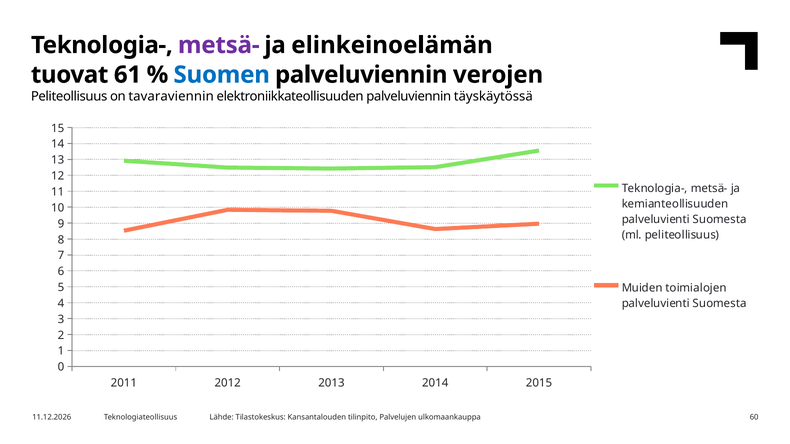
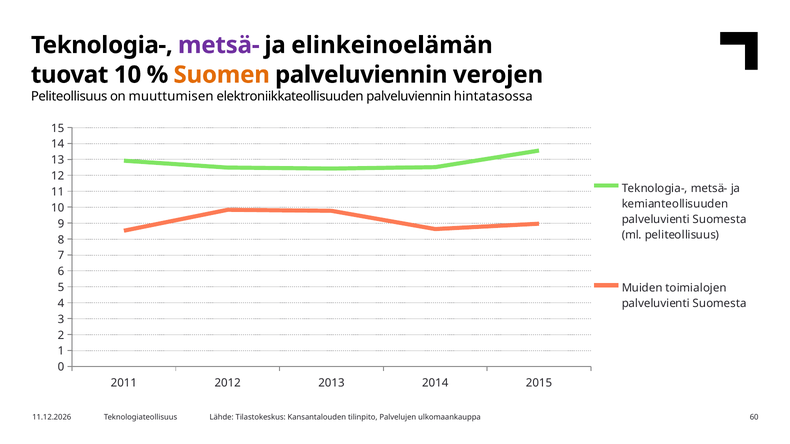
tuovat 61: 61 -> 10 (128, 75)
Suomen colour: blue -> orange (222, 75)
tavaraviennin: tavaraviennin -> muuttumisen (171, 96)
täyskäytössä: täyskäytössä -> hintatasossa (493, 96)
